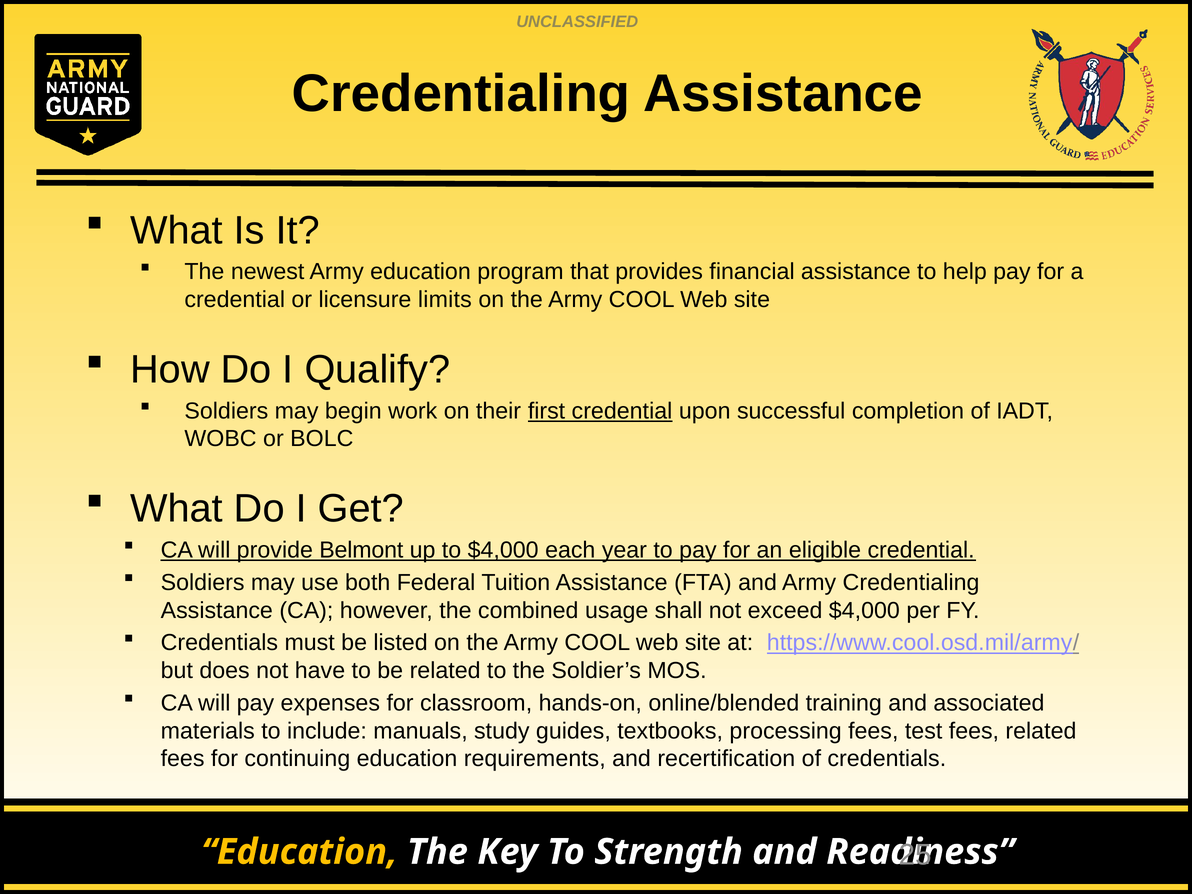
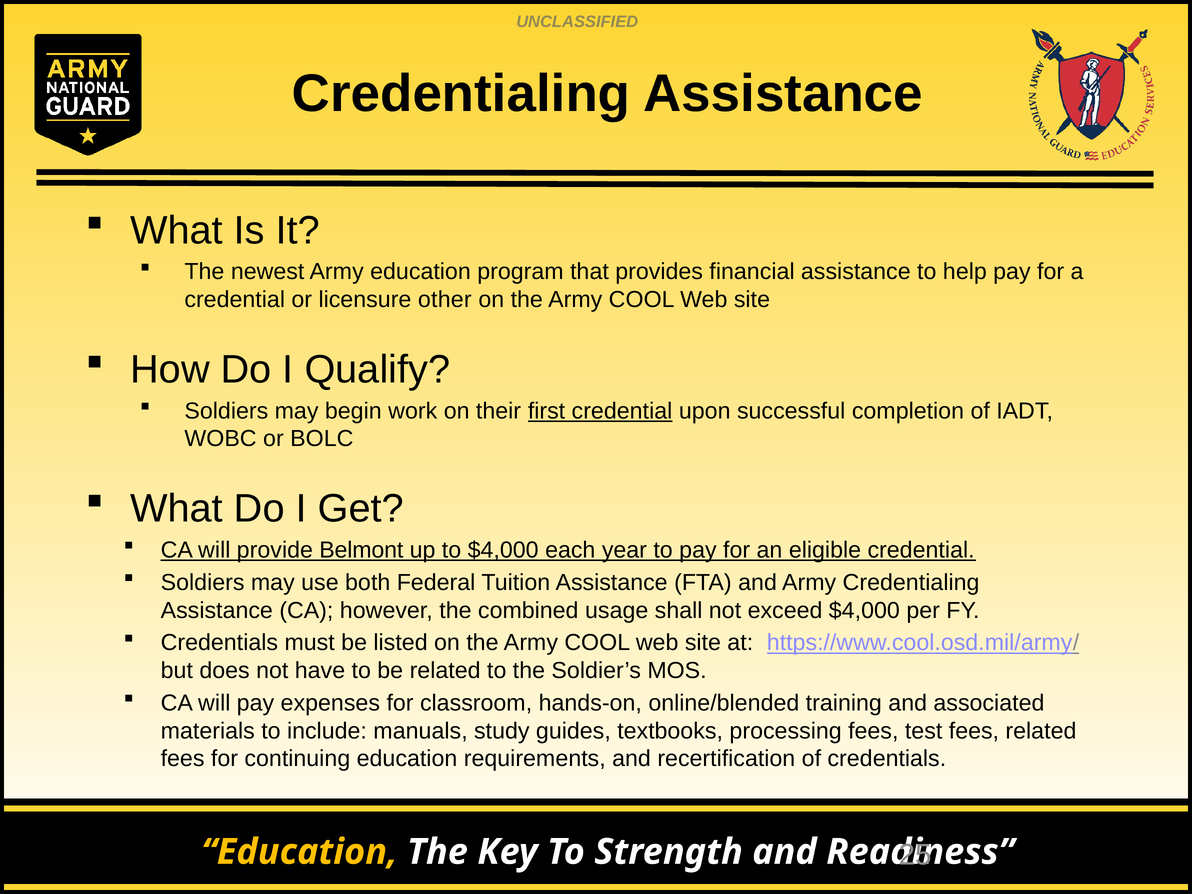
limits: limits -> other (445, 300)
